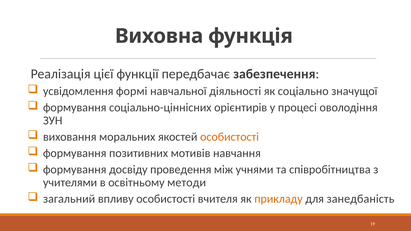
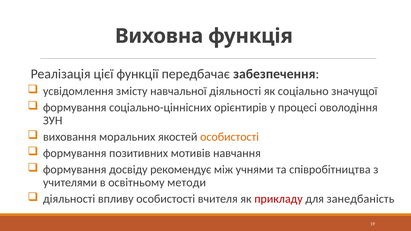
формі: формі -> змісту (132, 91)
проведення: проведення -> рекомендує (181, 170)
загальний: загальний -> діяльності (69, 199)
прикладу colour: orange -> red (279, 199)
